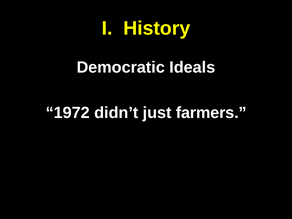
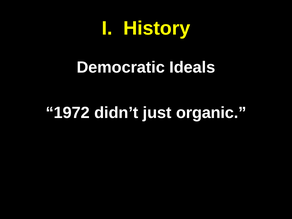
farmers: farmers -> organic (211, 113)
